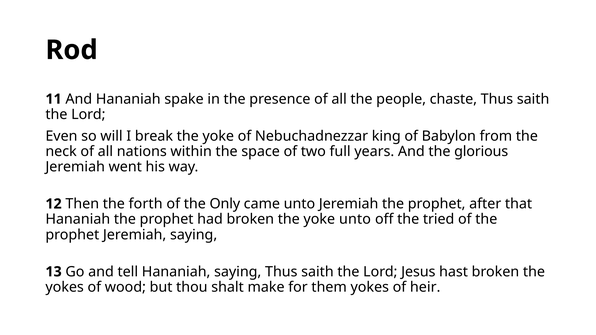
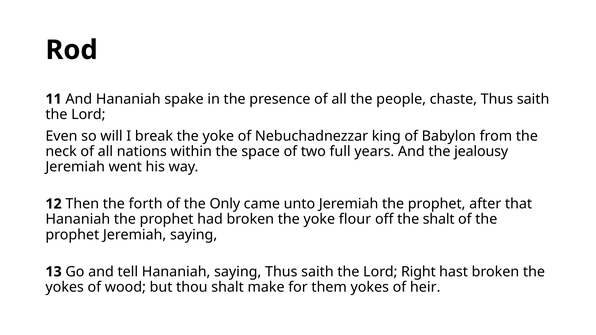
glorious: glorious -> jealousy (481, 152)
yoke unto: unto -> flour (355, 219)
the tried: tried -> shalt (439, 219)
Jesus: Jesus -> Right (418, 272)
